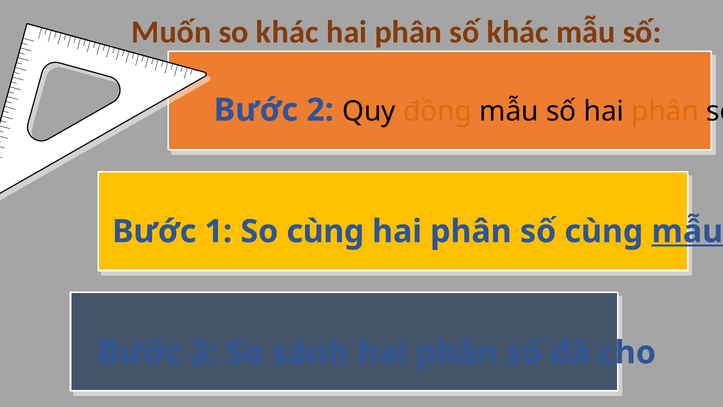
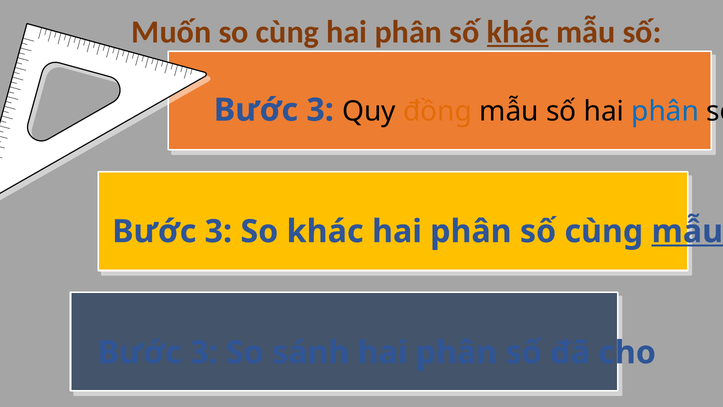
so khác: khác -> cùng (287, 32)
khác underline: none -> present (518, 32)
2: 2 -> 3 (320, 110)
phân colour: orange -> blue (665, 111)
1: 1 -> 3 (218, 231)
So cùng: cùng -> khác (325, 231)
